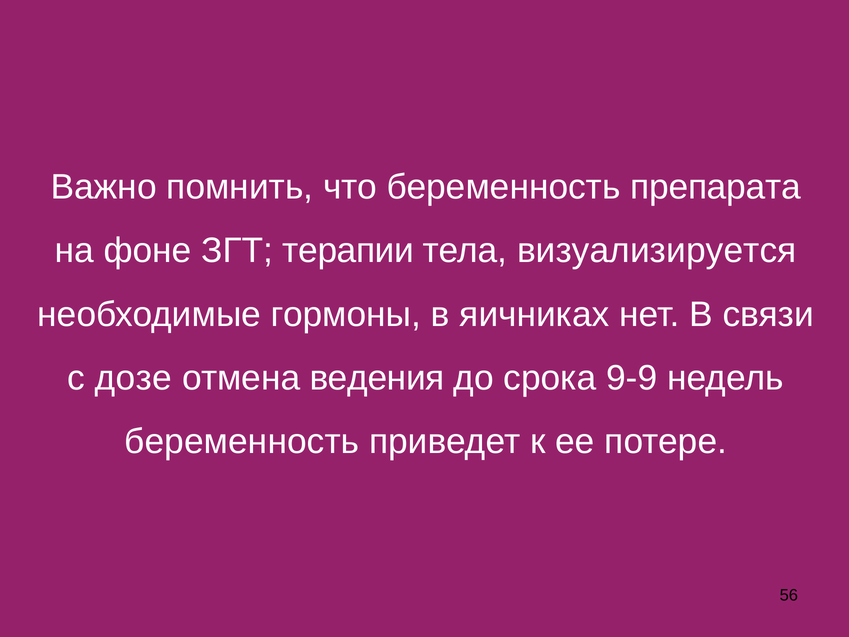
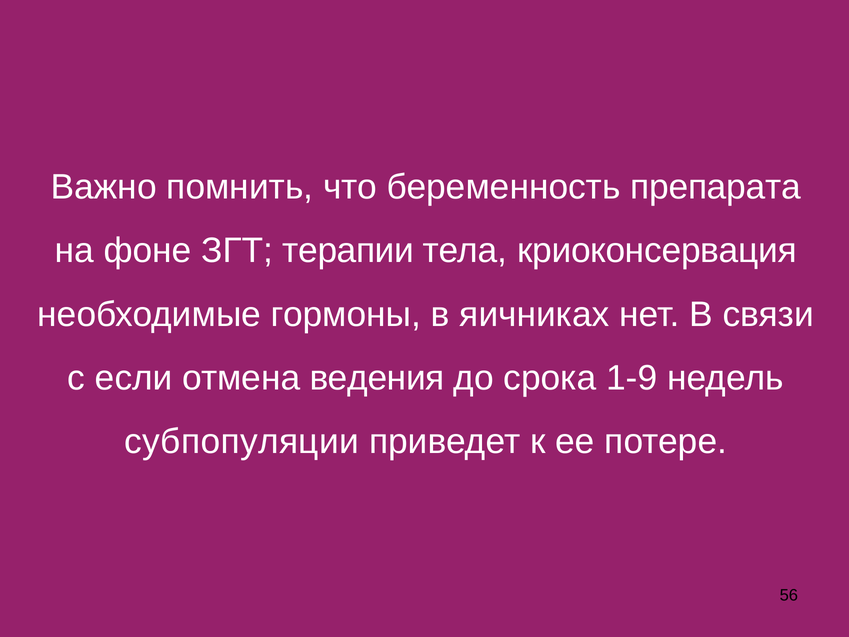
визуализируется: визуализируется -> криоконсервация (657, 251)
дозе: дозе -> если (134, 378)
9-9: 9-9 -> 1-9 (632, 378)
беременность: беременность -> субпопуляции (242, 442)
